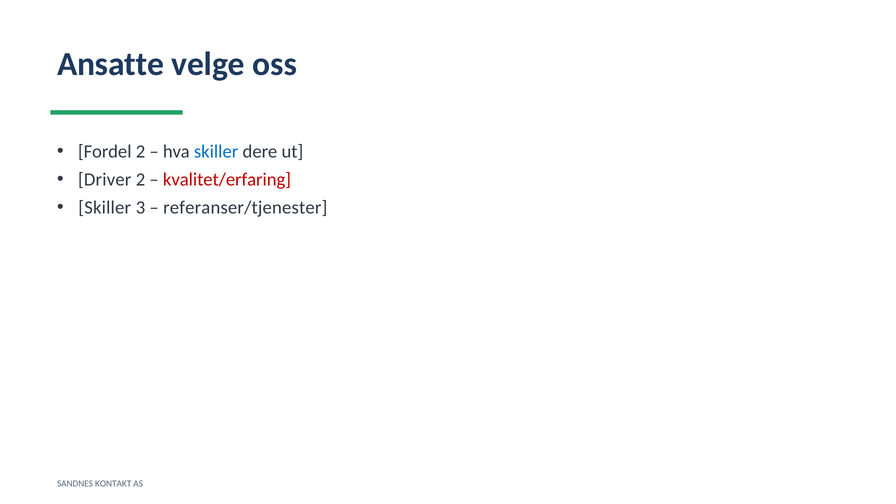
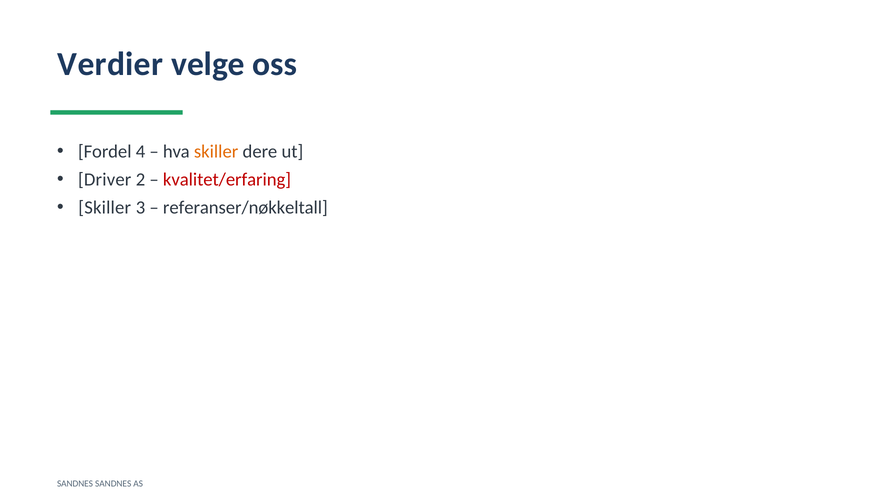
Ansatte: Ansatte -> Verdier (110, 64)
Fordel 2: 2 -> 4 (141, 152)
skiller colour: blue -> orange (216, 152)
referanser/tjenester: referanser/tjenester -> referanser/nøkkeltall (245, 208)
SANDNES KONTAKT: KONTAKT -> SANDNES (113, 484)
